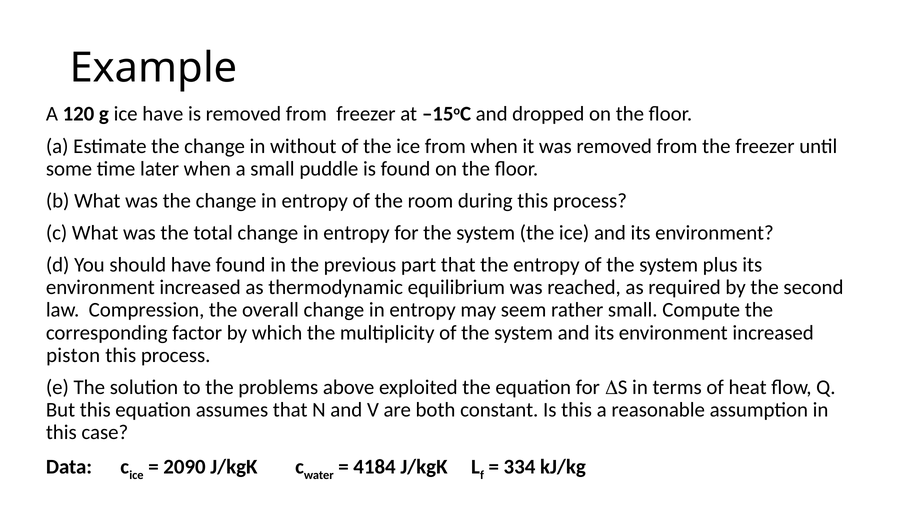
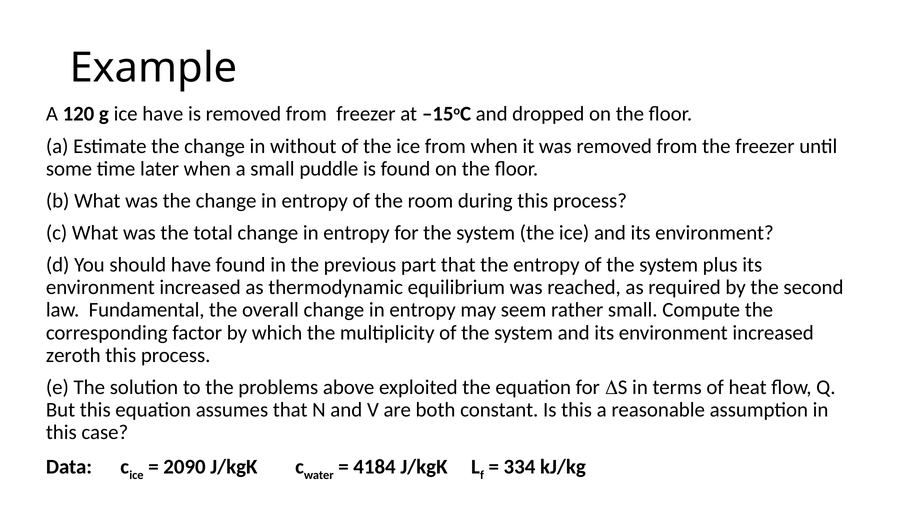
Compression: Compression -> Fundamental (147, 310)
piston: piston -> zeroth (73, 355)
